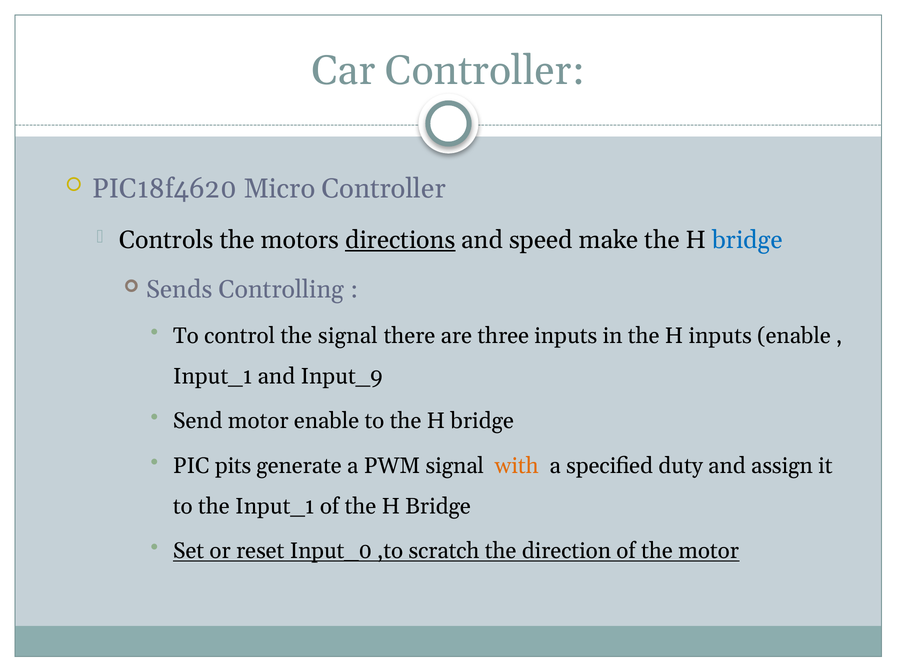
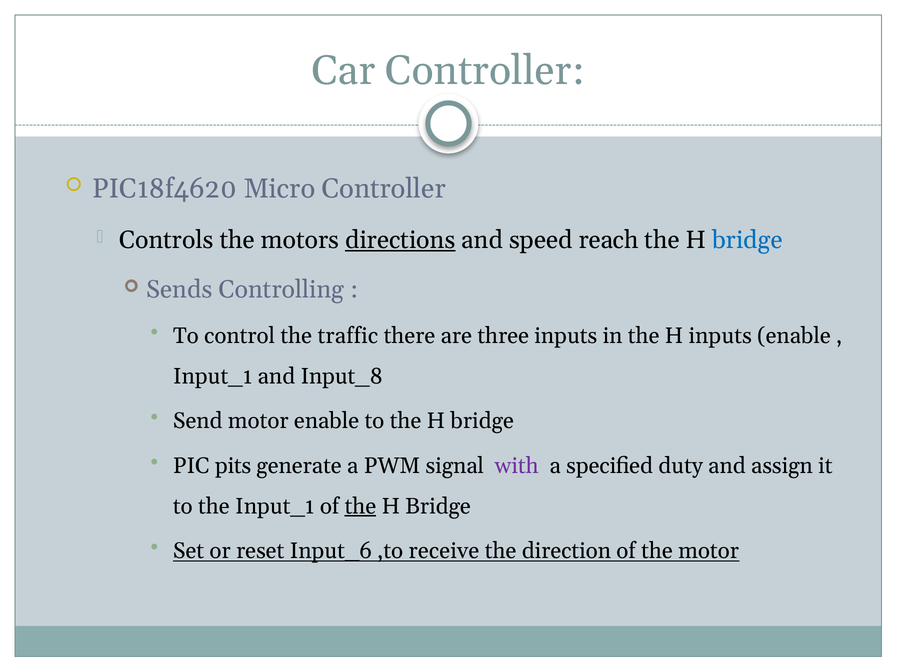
make: make -> reach (609, 240)
the signal: signal -> traffic (348, 336)
Input_9: Input_9 -> Input_8 (342, 377)
with colour: orange -> purple (517, 466)
the underline: none -> present (360, 507)
Input_0: Input_0 -> Input_6 (331, 552)
scratch: scratch -> receive (444, 552)
